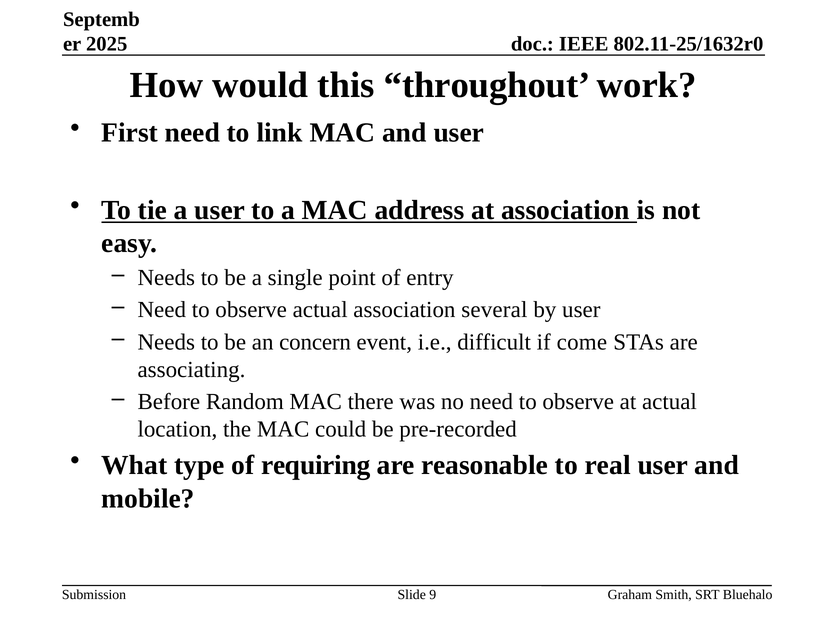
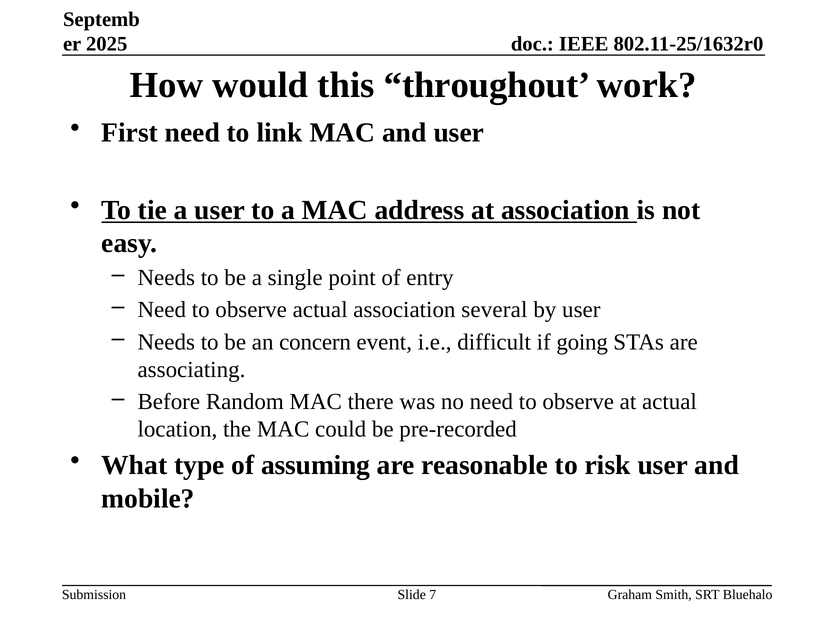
come: come -> going (582, 342)
requiring: requiring -> assuming (316, 466)
real: real -> risk (608, 466)
9: 9 -> 7 (433, 595)
